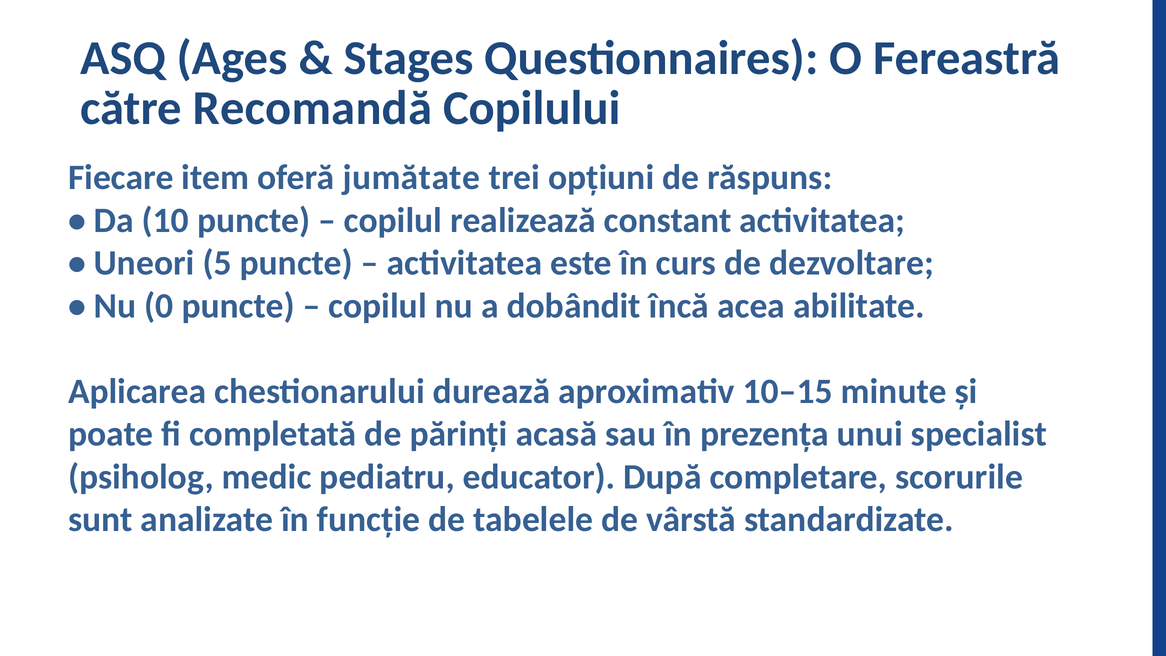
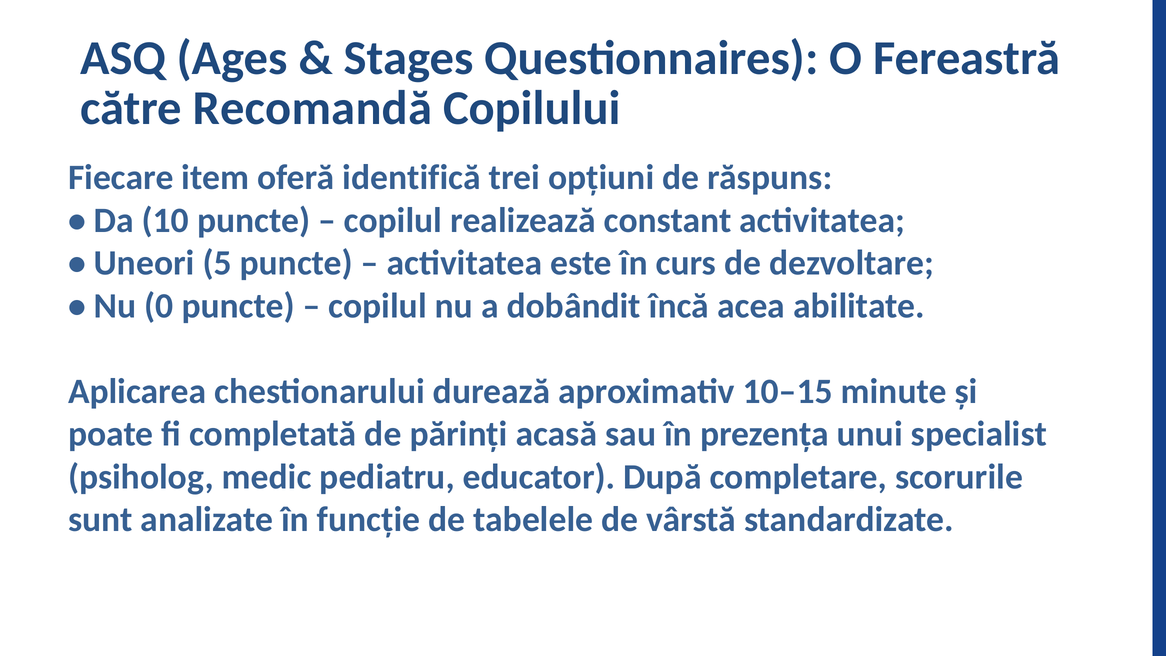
jumătate: jumătate -> identifică (412, 178)
